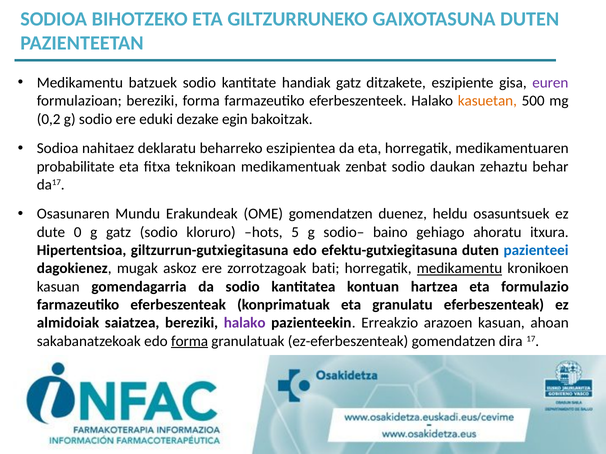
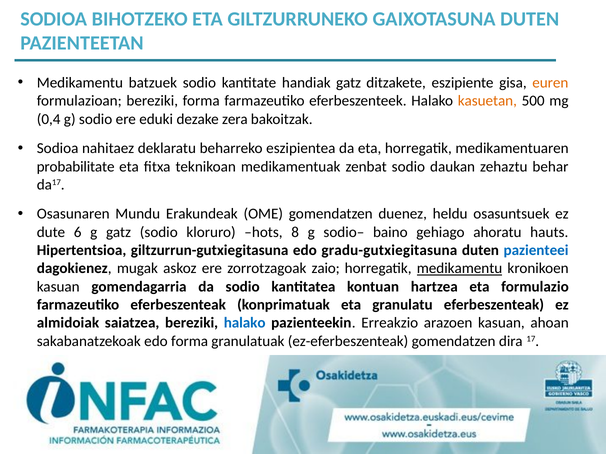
euren colour: purple -> orange (550, 83)
0,2: 0,2 -> 0,4 (49, 119)
egin: egin -> zera (235, 119)
0: 0 -> 6 (78, 232)
5: 5 -> 8 (295, 232)
itxura: itxura -> hauts (549, 232)
efektu-gutxiegitasuna: efektu-gutxiegitasuna -> gradu-gutxiegitasuna (389, 251)
bati: bati -> zaio (326, 269)
halako colour: purple -> blue (245, 323)
forma underline: present -> none (190, 341)
